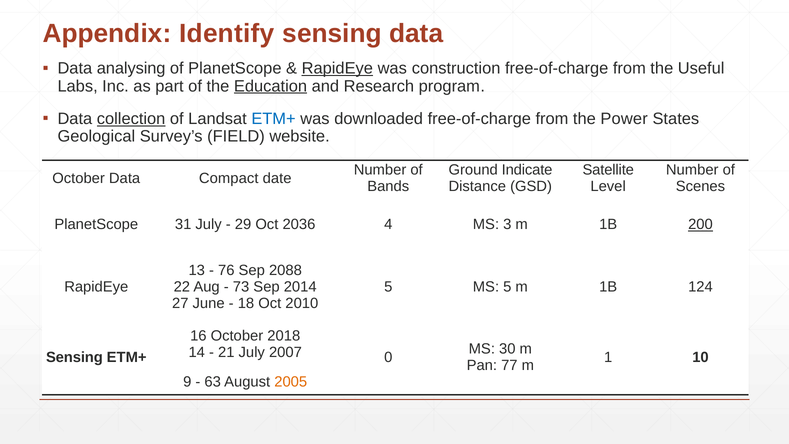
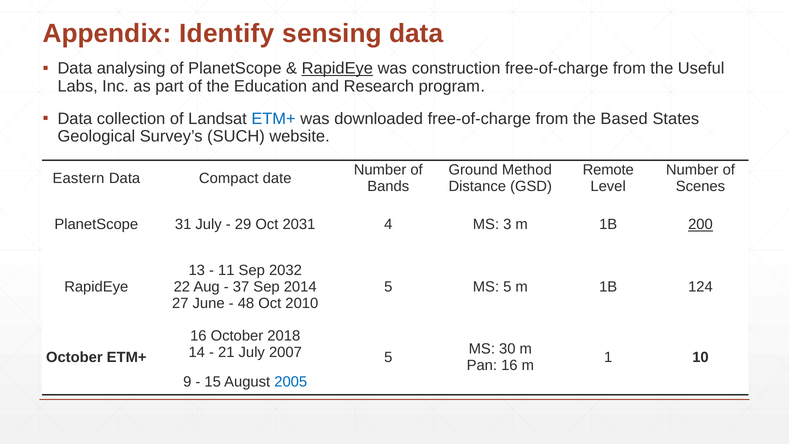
Education underline: present -> none (271, 86)
collection underline: present -> none (131, 119)
Power: Power -> Based (624, 119)
FIELD: FIELD -> SUCH (236, 136)
Indicate: Indicate -> Method (527, 170)
Satellite: Satellite -> Remote (608, 170)
October: October -> Eastern (79, 178)
2036: 2036 -> 2031 (299, 225)
76: 76 -> 11 (226, 270)
2088: 2088 -> 2032 (285, 270)
73: 73 -> 37 (241, 287)
18: 18 -> 48 (246, 303)
2007 0: 0 -> 5 (388, 357)
Sensing: Sensing -> October (74, 357)
Pan 77: 77 -> 16 (509, 365)
63: 63 -> 15 (213, 382)
2005 colour: orange -> blue (291, 382)
